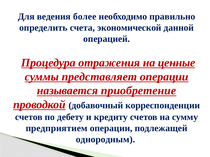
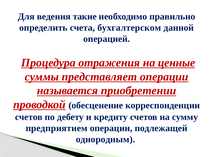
более: более -> такие (85, 17)
экономической: экономической -> бухгалтерском (129, 28)
приобретение: приобретение -> приобретении (139, 91)
добавочный: добавочный -> обесценение (96, 106)
